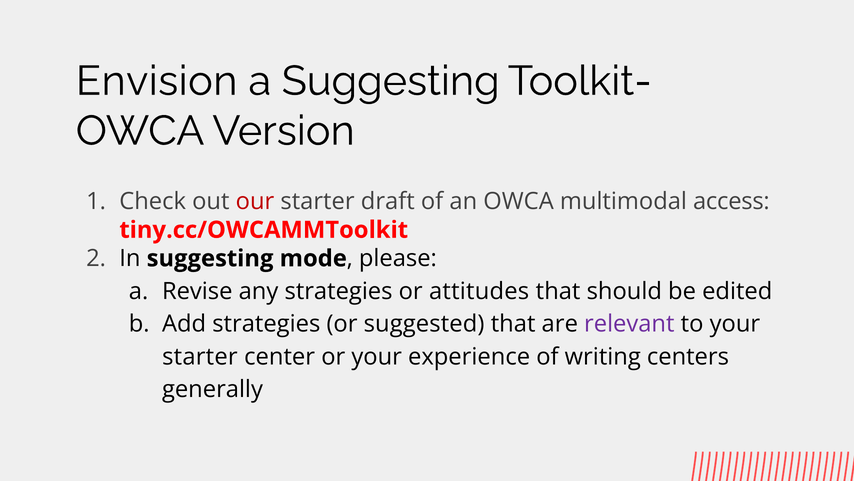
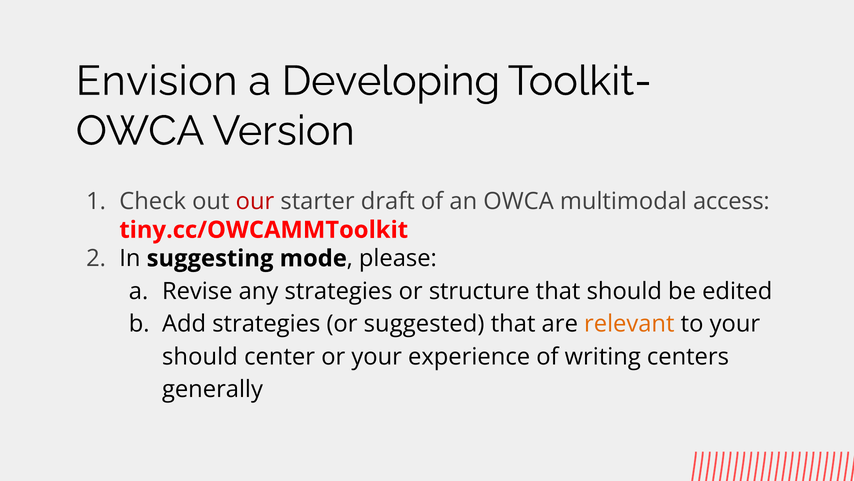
a Suggesting: Suggesting -> Developing (391, 81)
attitudes: attitudes -> structure (479, 291)
relevant colour: purple -> orange (629, 324)
starter: starter -> should (200, 356)
